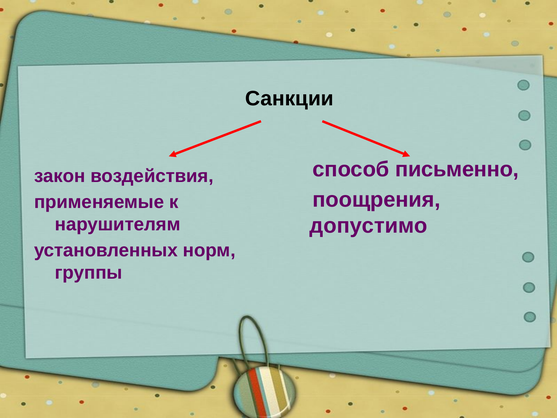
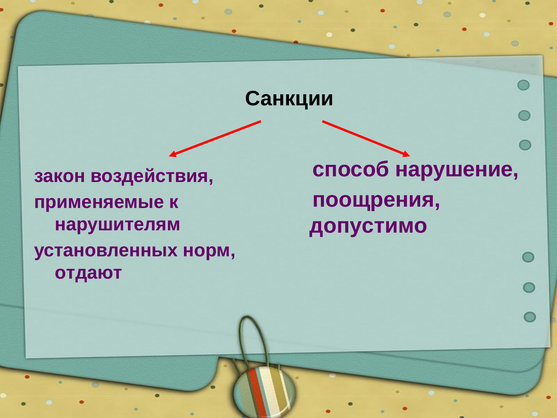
письменно: письменно -> нарушение (457, 169)
группы: группы -> отдают (89, 272)
